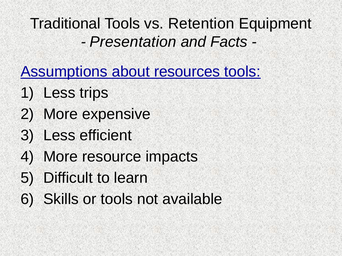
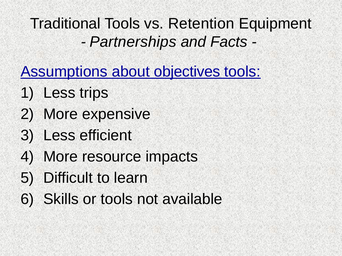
Presentation: Presentation -> Partnerships (133, 42)
resources: resources -> objectives (187, 72)
